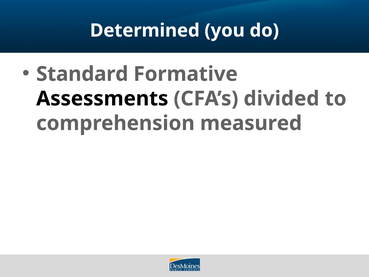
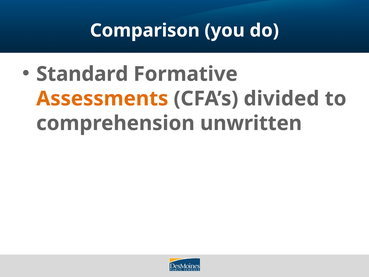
Determined: Determined -> Comparison (145, 30)
Assessments colour: black -> orange (102, 99)
measured: measured -> unwritten (251, 123)
